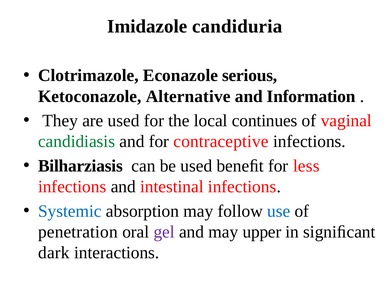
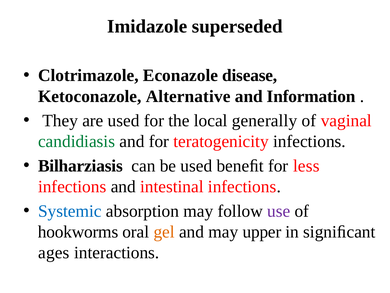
candiduria: candiduria -> superseded (237, 26)
serious: serious -> disease (250, 75)
continues: continues -> generally (265, 120)
contraceptive: contraceptive -> teratogenicity (221, 141)
use colour: blue -> purple (279, 211)
penetration: penetration -> hookworms (78, 231)
gel colour: purple -> orange (164, 231)
dark: dark -> ages (54, 252)
